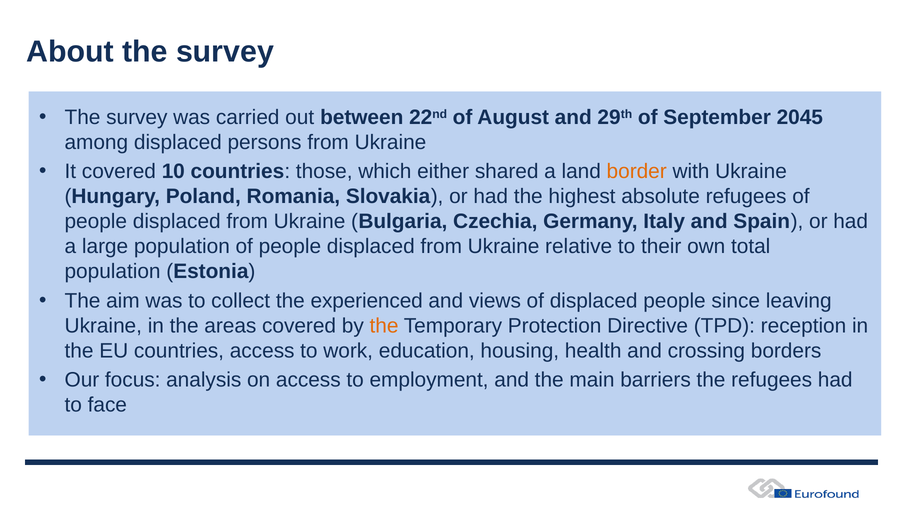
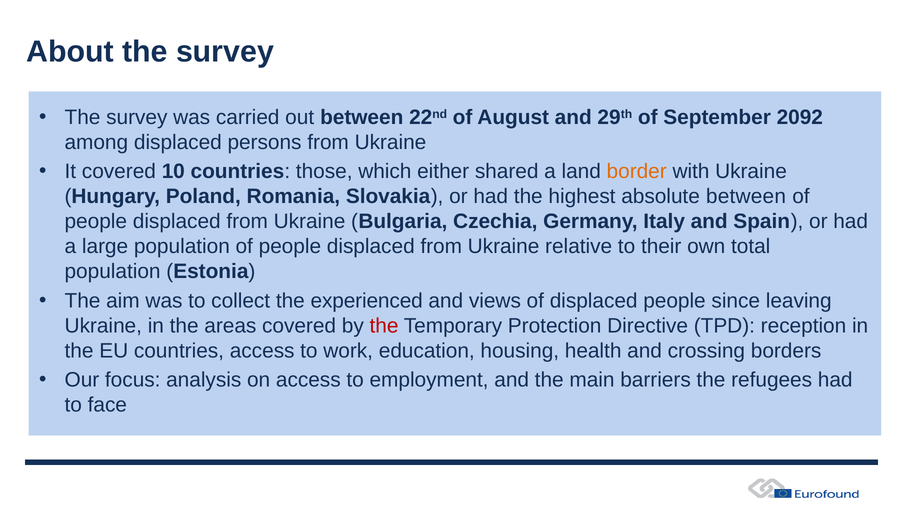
2045: 2045 -> 2092 (800, 117)
absolute refugees: refugees -> between (746, 197)
the colour: orange -> red (384, 326)
